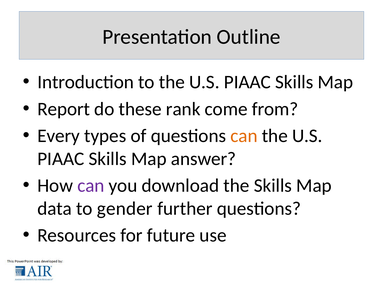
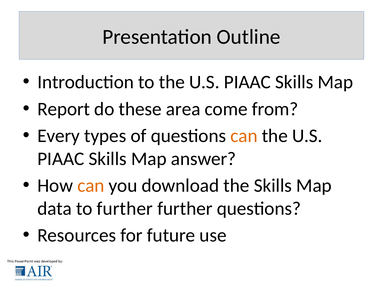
rank: rank -> area (183, 109)
can colour: purple -> orange (91, 186)
to gender: gender -> further (125, 209)
